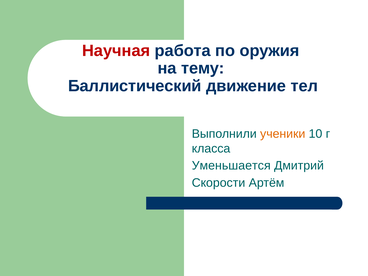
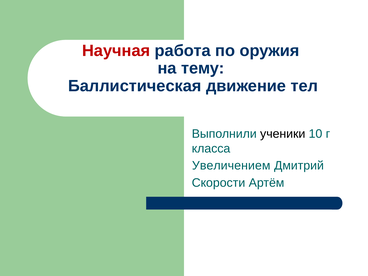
Баллистический: Баллистический -> Баллистическая (135, 86)
ученики colour: orange -> black (283, 134)
Уменьшается: Уменьшается -> Увеличением (231, 166)
